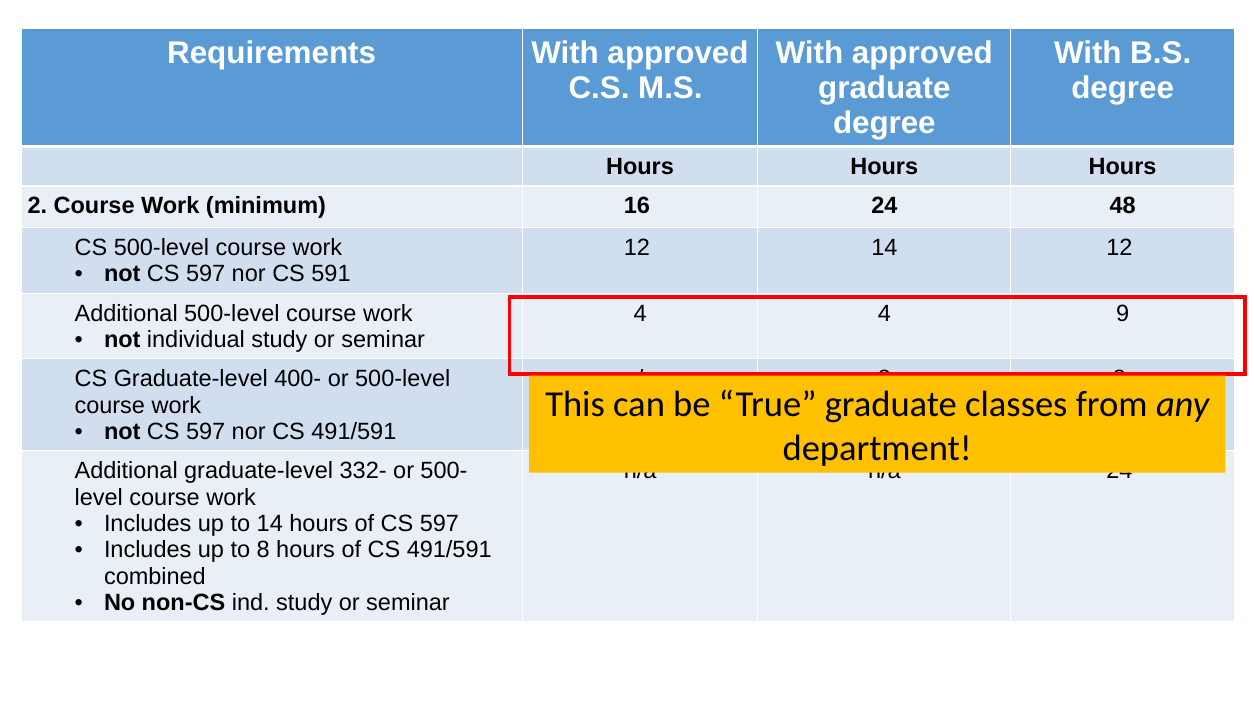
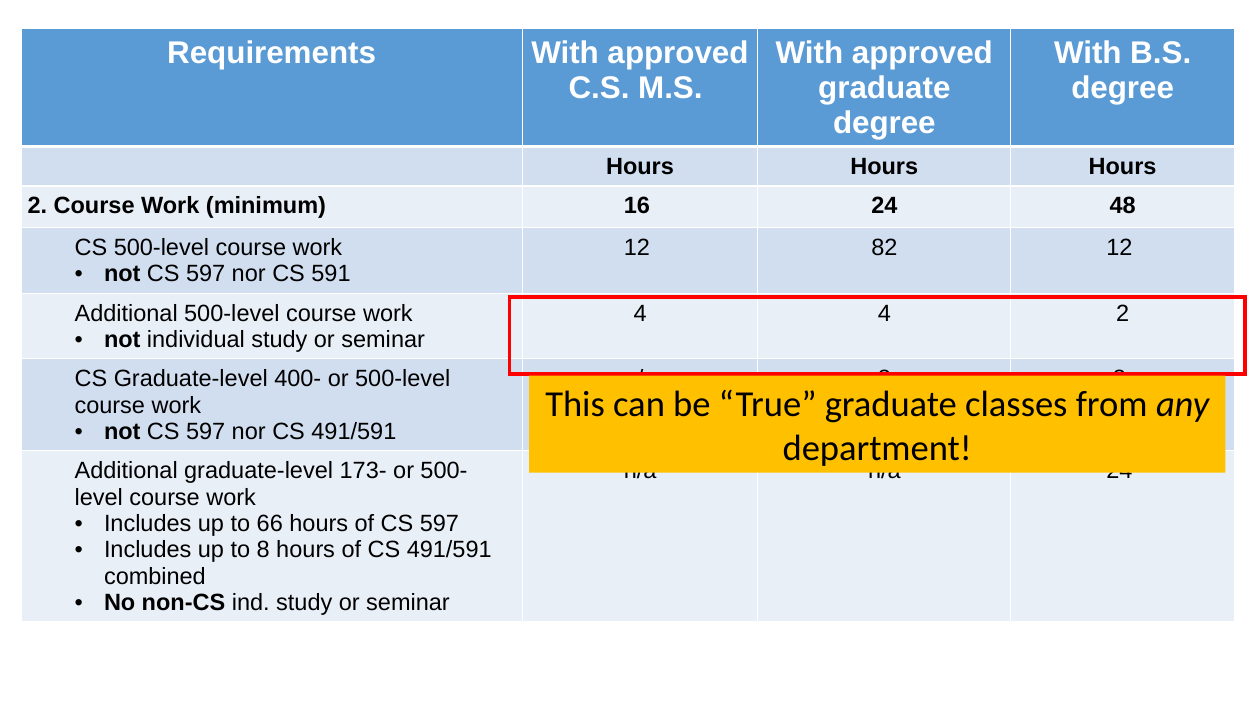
12 14: 14 -> 82 (884, 248)
4 9: 9 -> 2 (1123, 313)
332-: 332- -> 173- (363, 471)
to 14: 14 -> 66 (270, 524)
